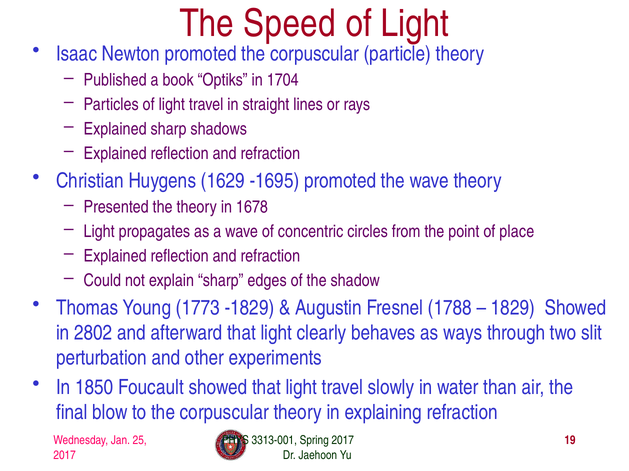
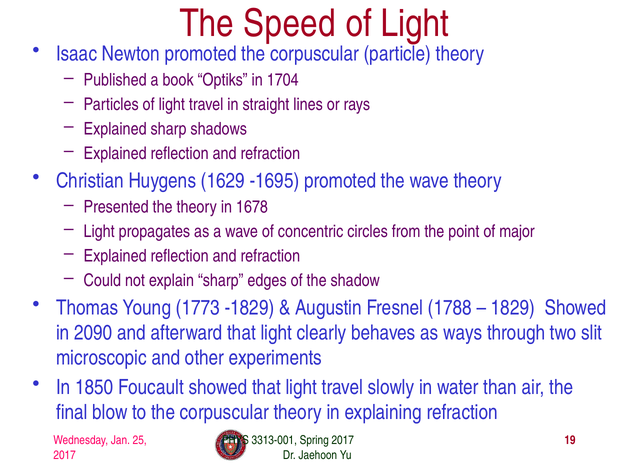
place: place -> major (517, 232)
2802: 2802 -> 2090 (93, 333)
perturbation: perturbation -> microscopic (101, 359)
